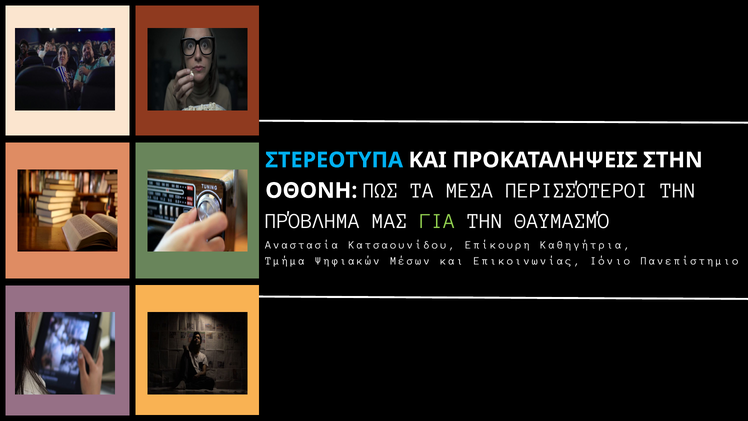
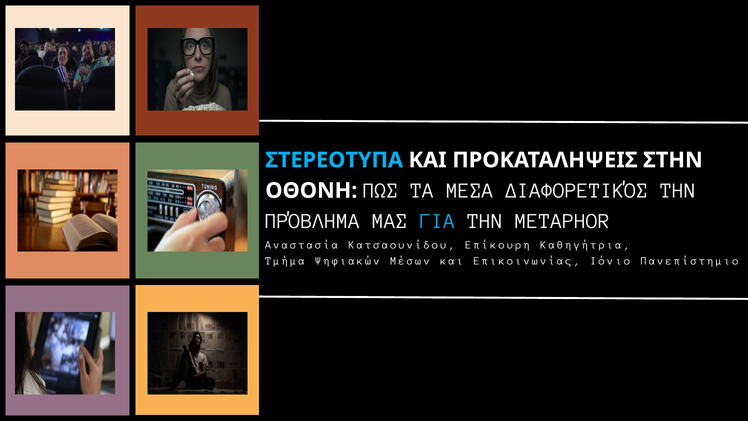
ΠΕΡΙΣΣΌΤΕΡΟΙ: ΠΕΡΙΣΣΌΤΕΡΟΙ -> ΔΙΑΦΟΡΕΤΙΚΌΣ (577, 191)
ΓΙΑ colour: light green -> light blue (438, 221)
ΘΑΥΜΑΣΜΌ: ΘΑΥΜΑΣΜΌ -> METAPHOR (563, 221)
